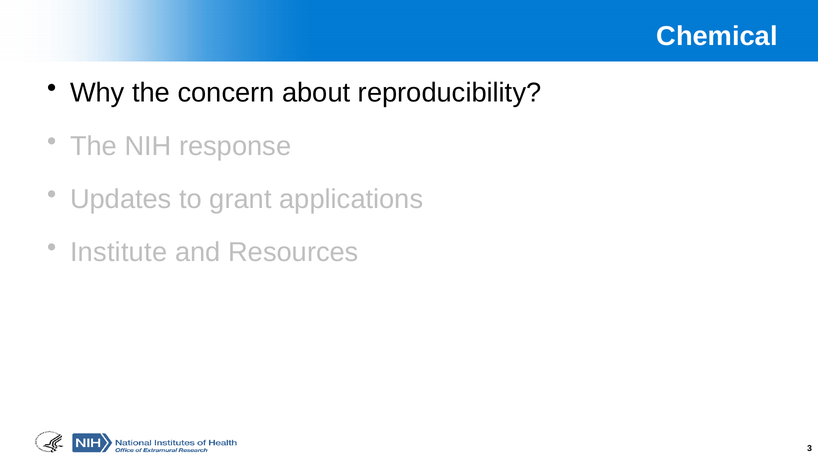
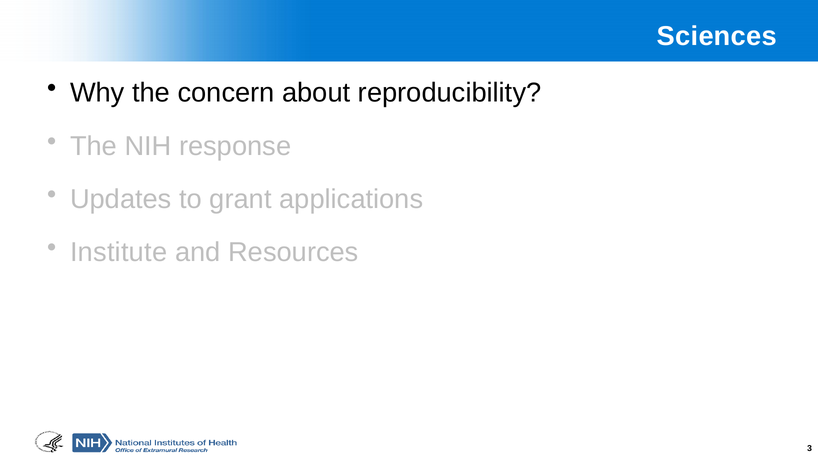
Chemical: Chemical -> Sciences (717, 36)
